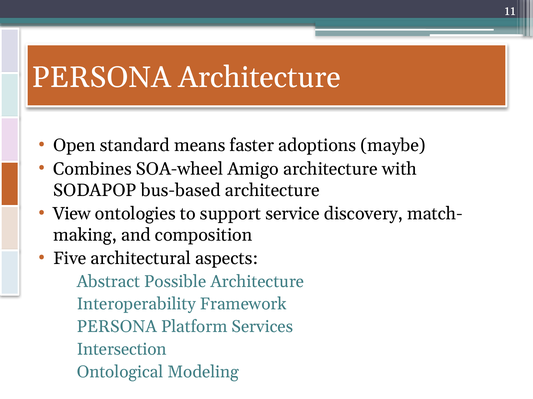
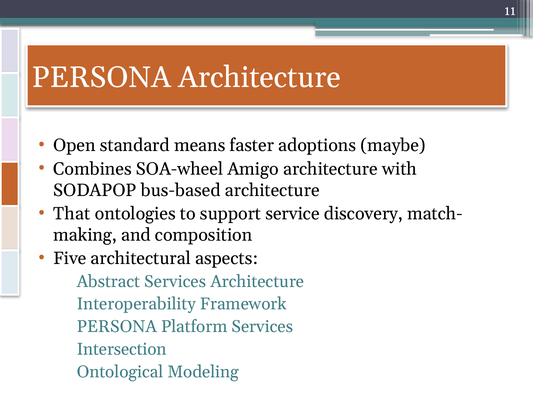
View: View -> That (72, 214)
Abstract Possible: Possible -> Services (175, 282)
